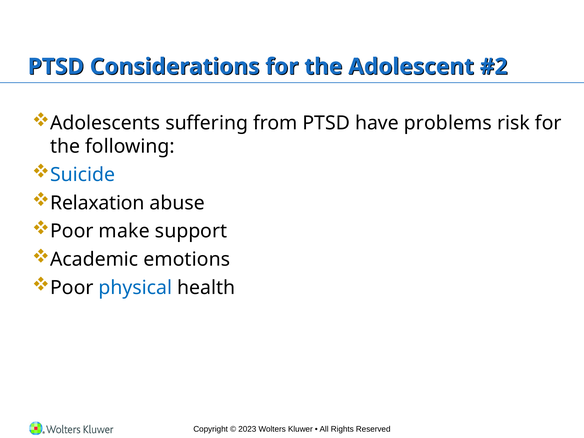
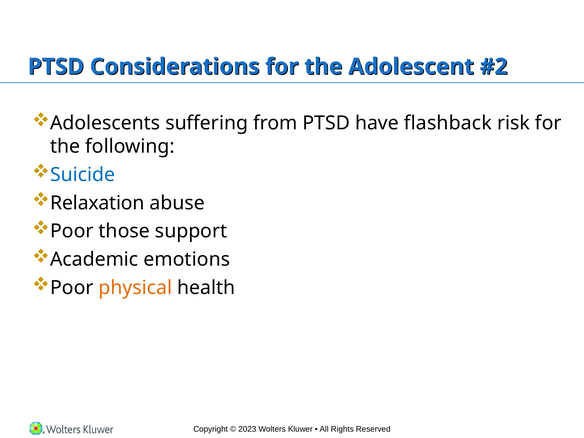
problems: problems -> flashback (448, 123)
make: make -> those (124, 231)
physical colour: blue -> orange (135, 288)
